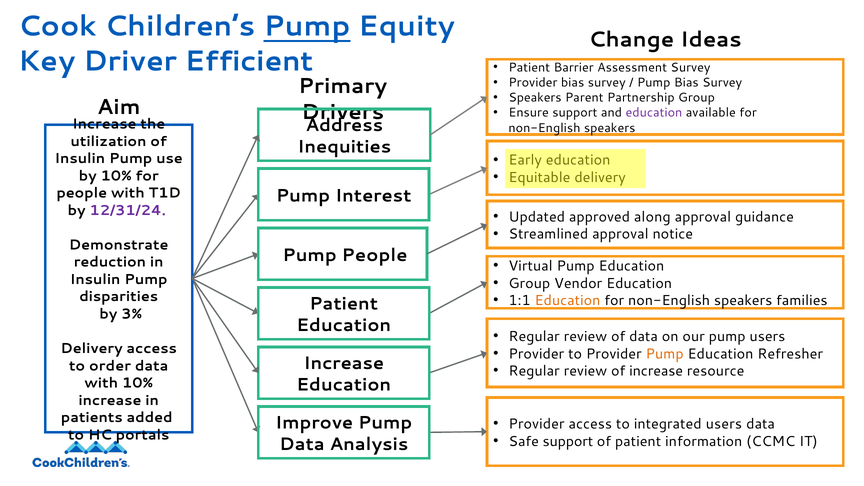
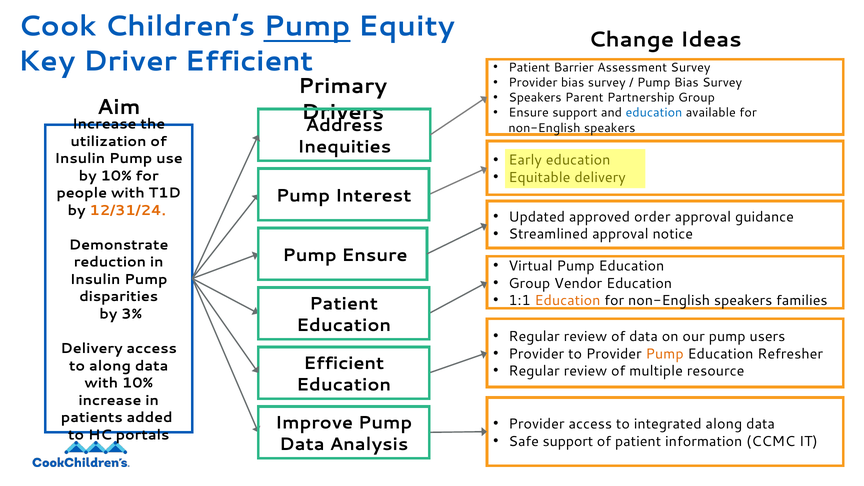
education colour: purple -> blue (654, 113)
12/31/24 colour: purple -> orange (128, 210)
along: along -> order (652, 217)
Pump People: People -> Ensure (375, 255)
Increase: Increase -> Efficient (344, 363)
to order: order -> along (110, 366)
of increase: increase -> multiple (656, 371)
integrated users: users -> along (724, 424)
